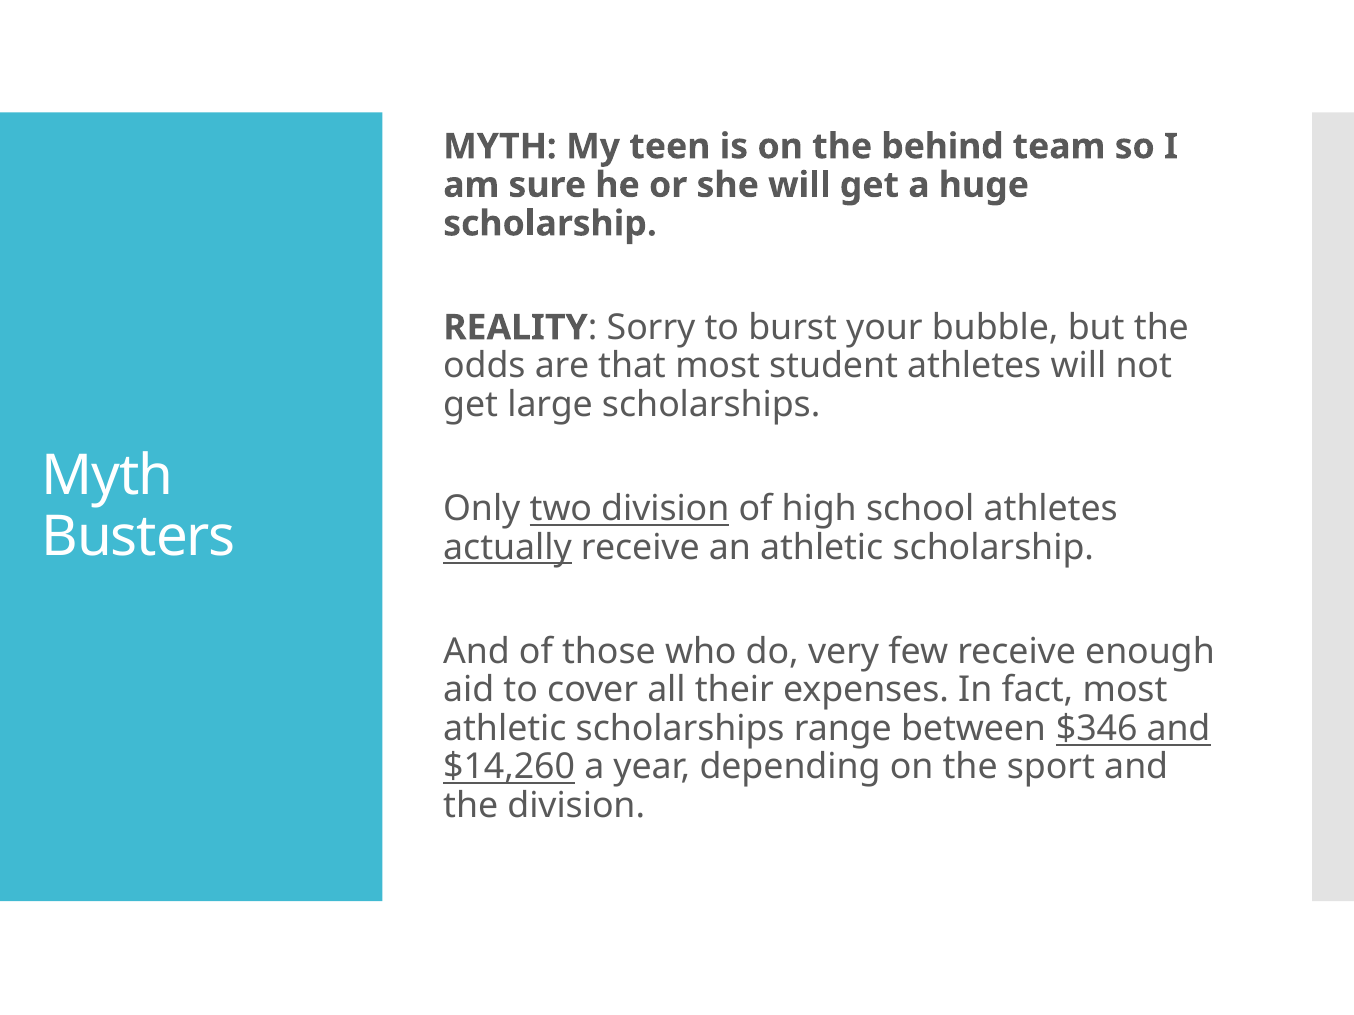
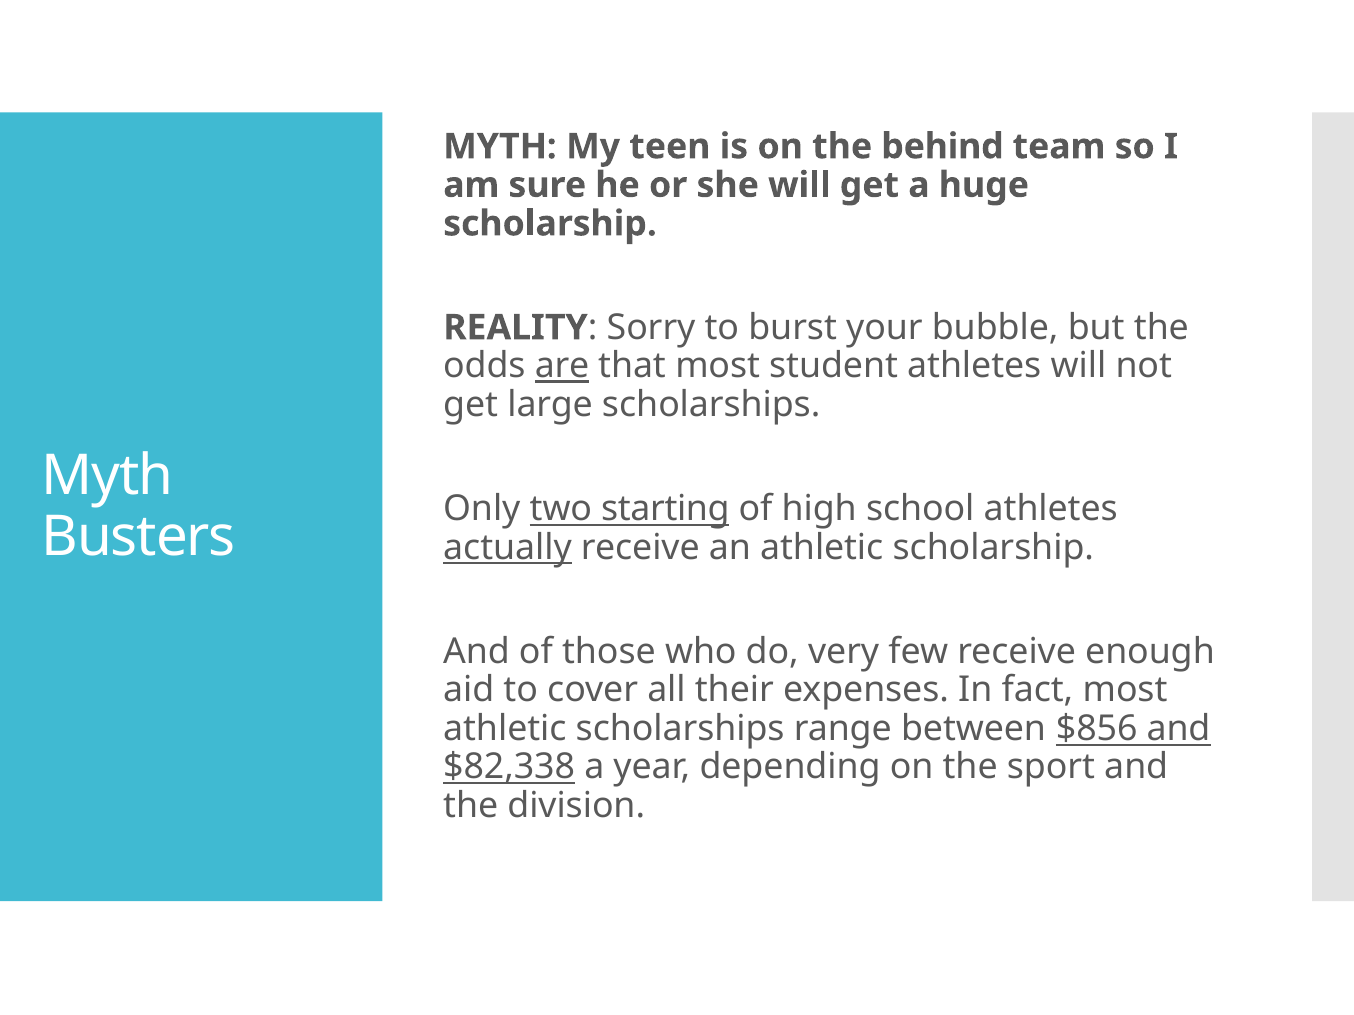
are underline: none -> present (562, 366)
two division: division -> starting (665, 509)
$346: $346 -> $856 (1097, 729)
$14,260: $14,260 -> $82,338 (509, 767)
